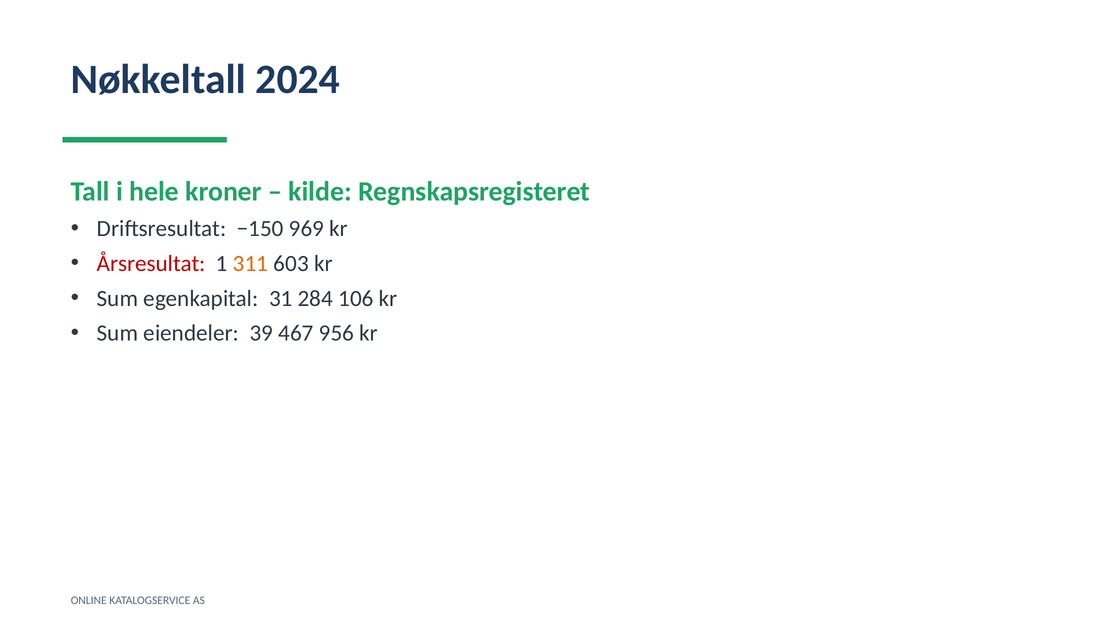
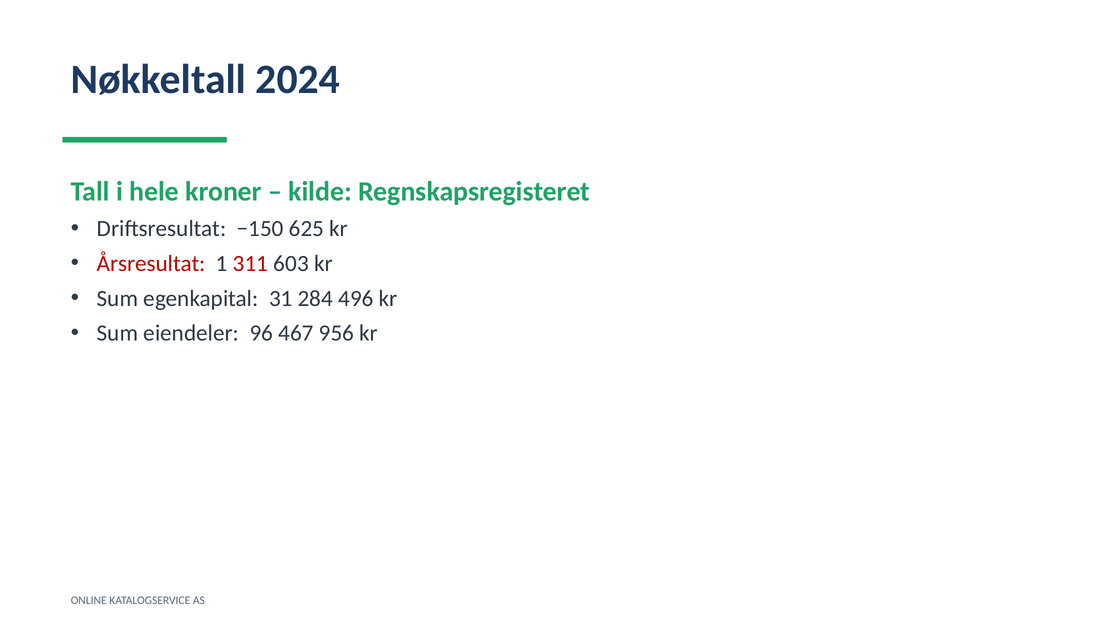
969: 969 -> 625 (307, 229)
311 colour: orange -> red (251, 264)
106: 106 -> 496 (356, 298)
39: 39 -> 96 (261, 333)
